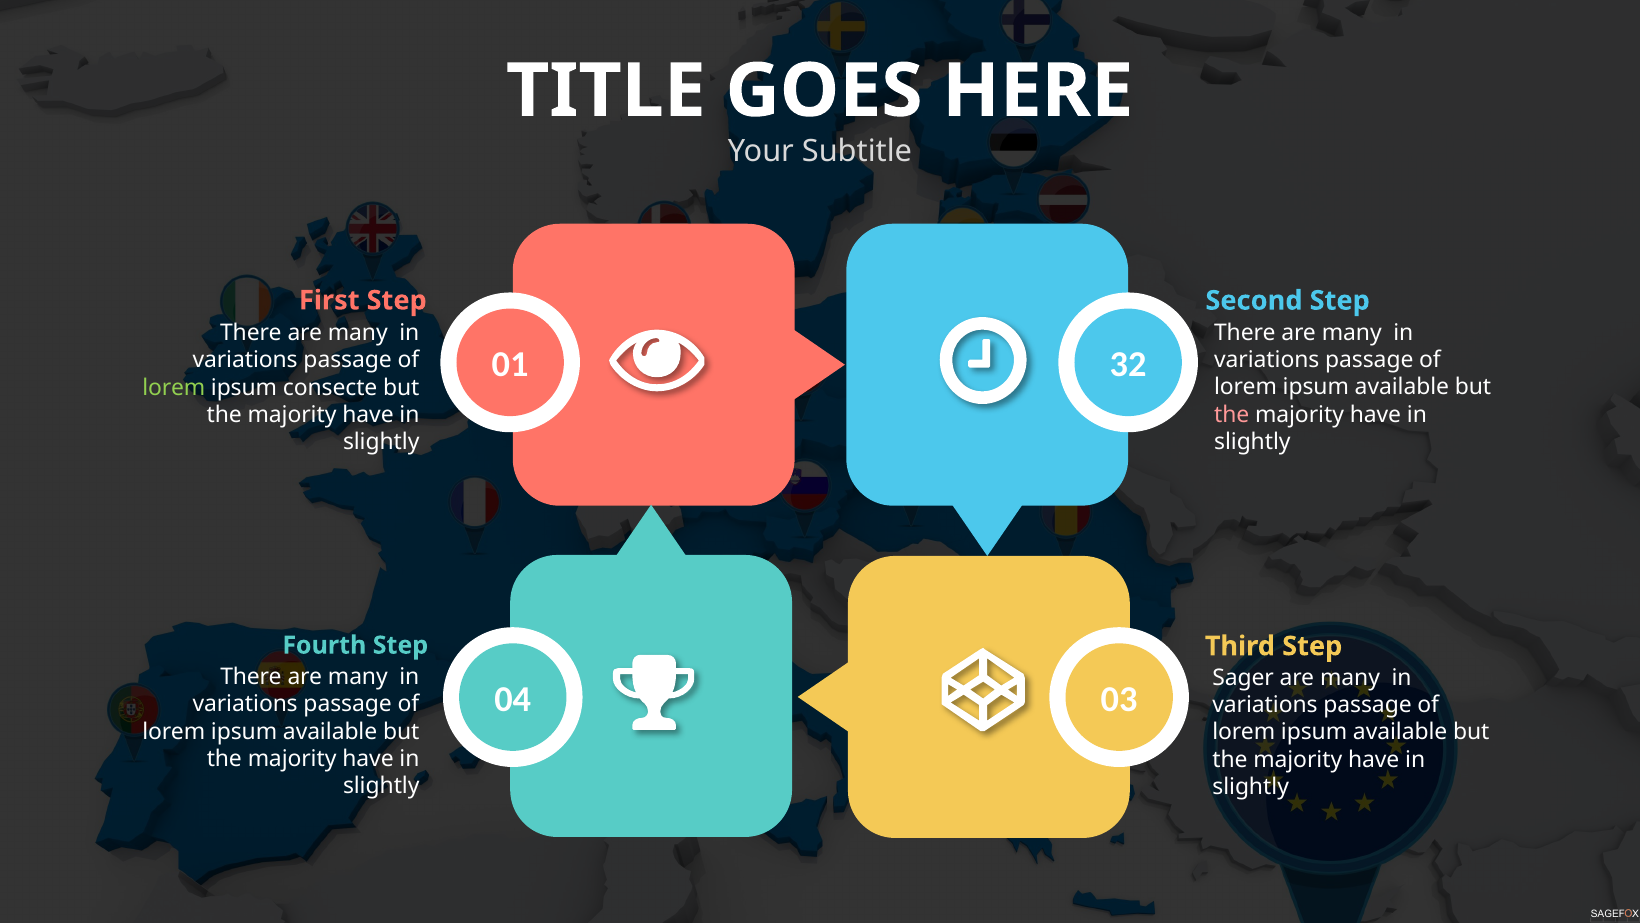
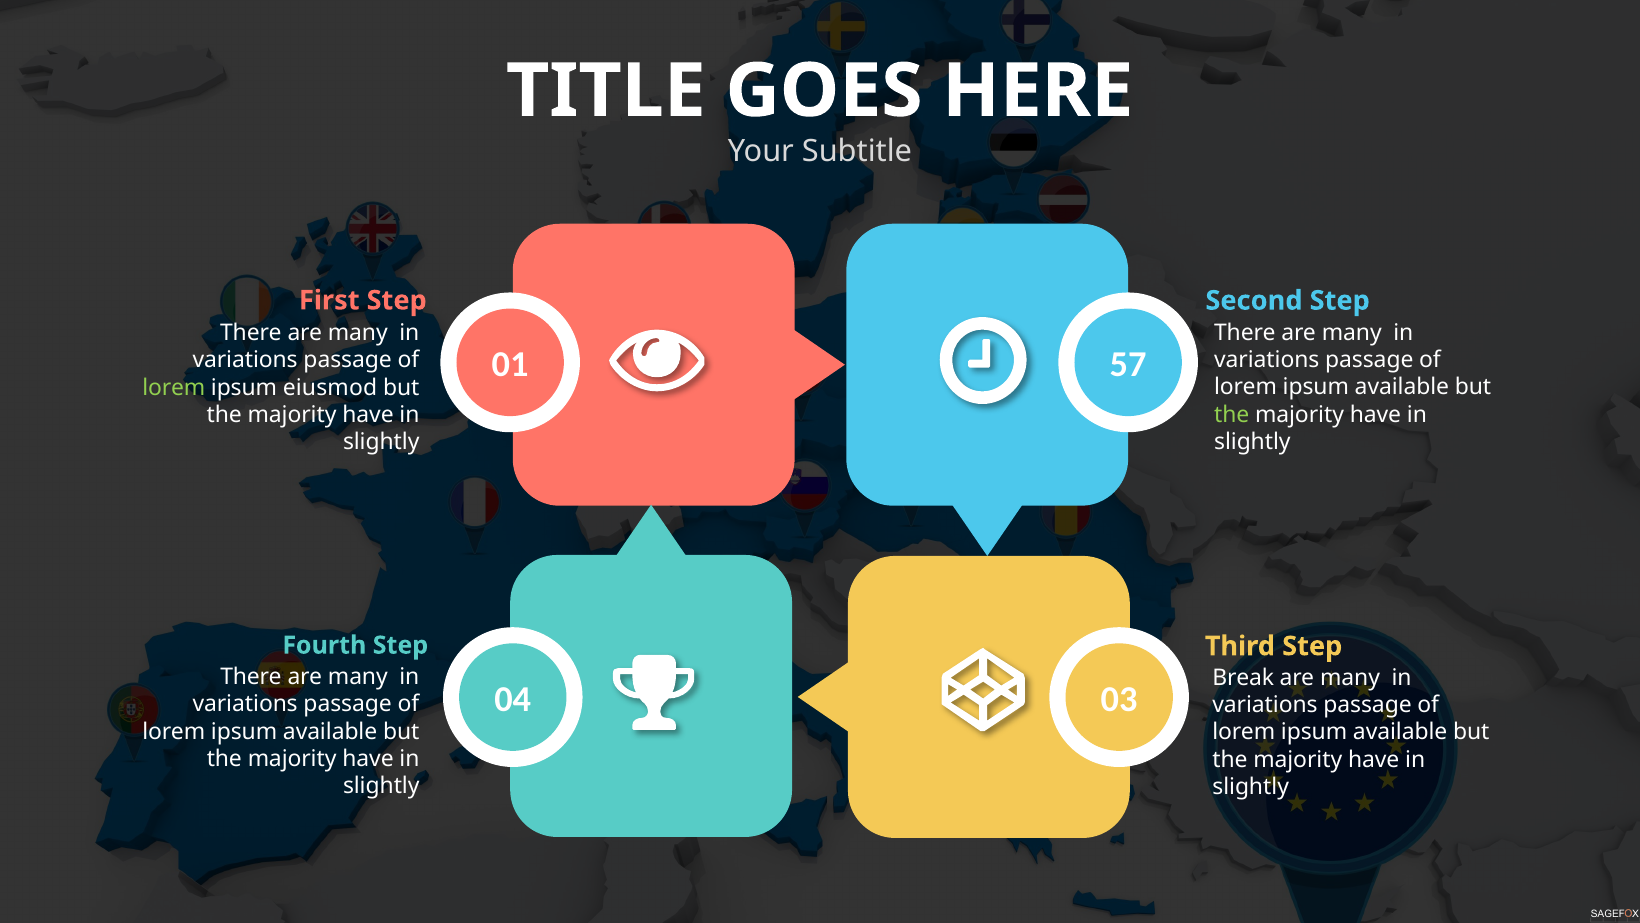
32: 32 -> 57 (1128, 365)
consecte: consecte -> eiusmod (330, 387)
the colour: pink -> light green (1232, 414)
Sager: Sager -> Break (1243, 677)
